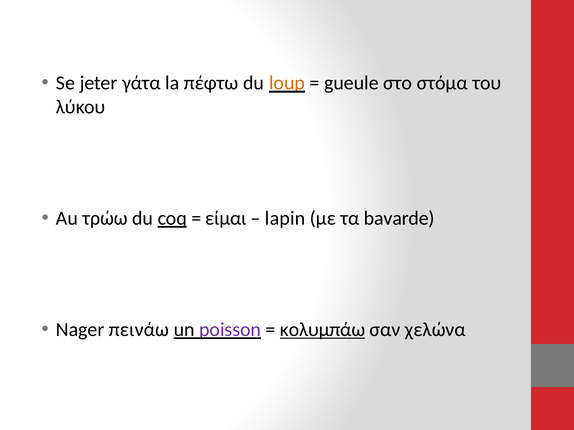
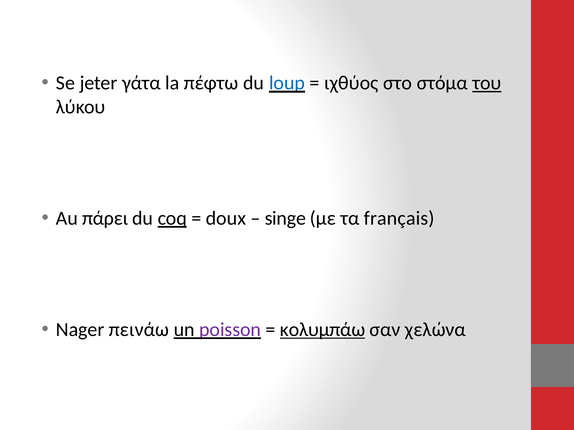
loup colour: orange -> blue (287, 83)
gueule: gueule -> ιχθύος (351, 83)
του underline: none -> present (487, 83)
τρώω: τρώω -> πάρει (105, 219)
είμαι: είμαι -> doux (226, 219)
lapin: lapin -> singe (285, 219)
bavarde: bavarde -> français (399, 219)
